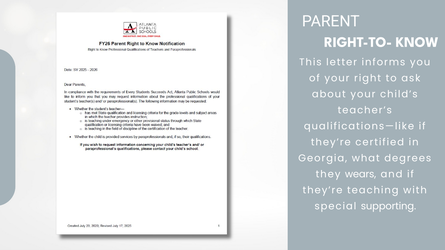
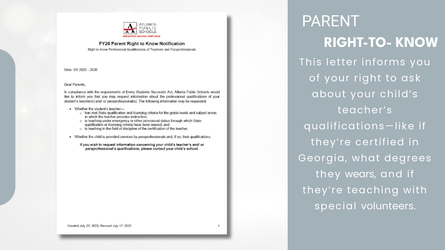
supporting: supporting -> volunteers (388, 206)
